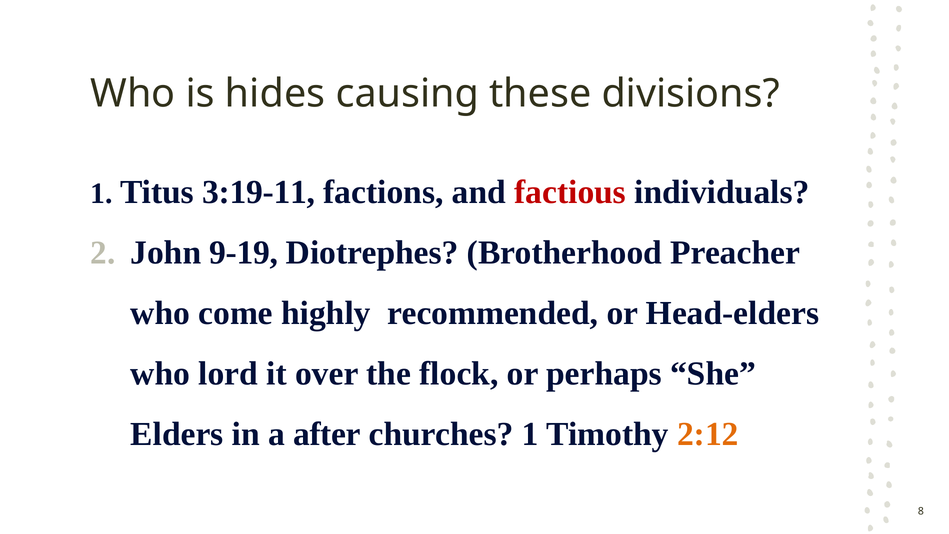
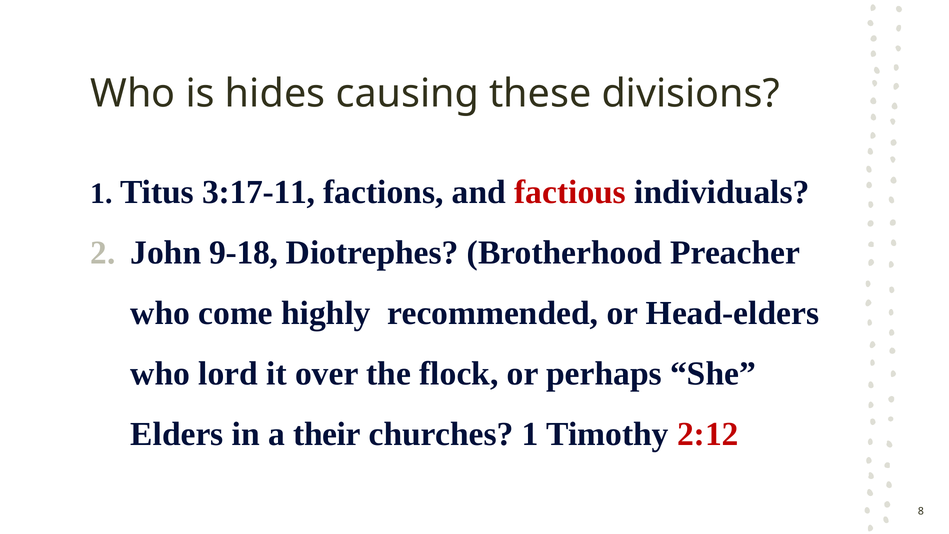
3:19-11: 3:19-11 -> 3:17-11 (259, 192)
9-19: 9-19 -> 9-18 (244, 253)
after: after -> their (327, 434)
2:12 colour: orange -> red (708, 434)
